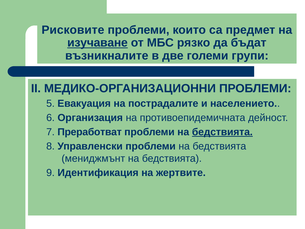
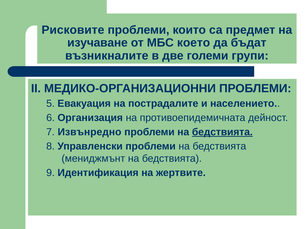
изучаване underline: present -> none (98, 43)
рязко: рязко -> което (194, 43)
Преработват: Преработват -> Извънредно (90, 132)
